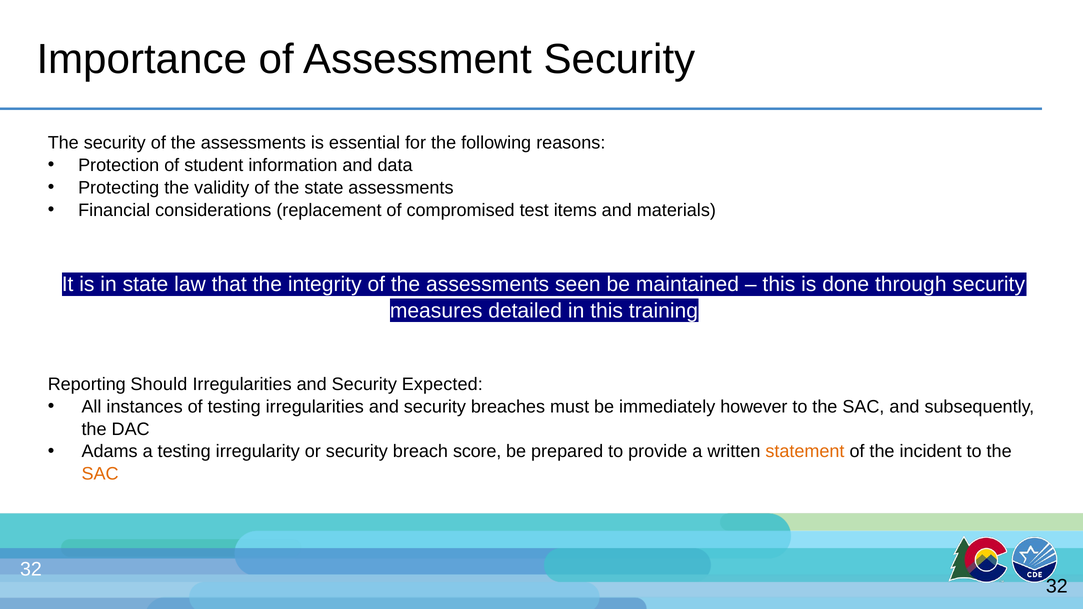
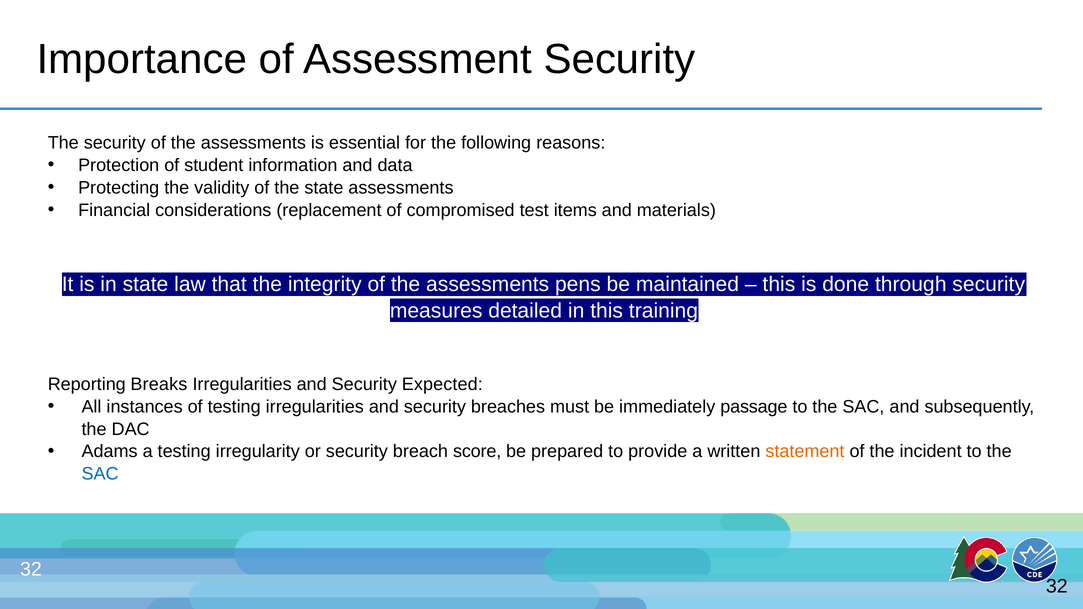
seen: seen -> pens (578, 285)
Should: Should -> Breaks (159, 384)
however: however -> passage (754, 407)
SAC colour: orange -> blue (100, 474)
